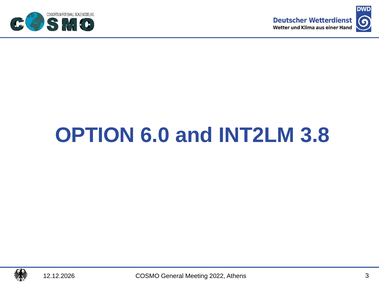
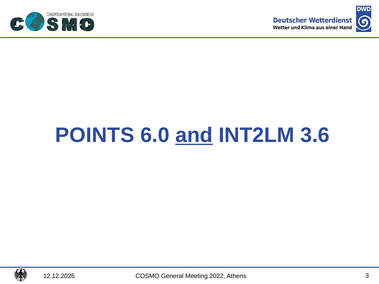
OPTION: OPTION -> POINTS (95, 135)
and underline: none -> present (194, 135)
3.8: 3.8 -> 3.6 (315, 135)
